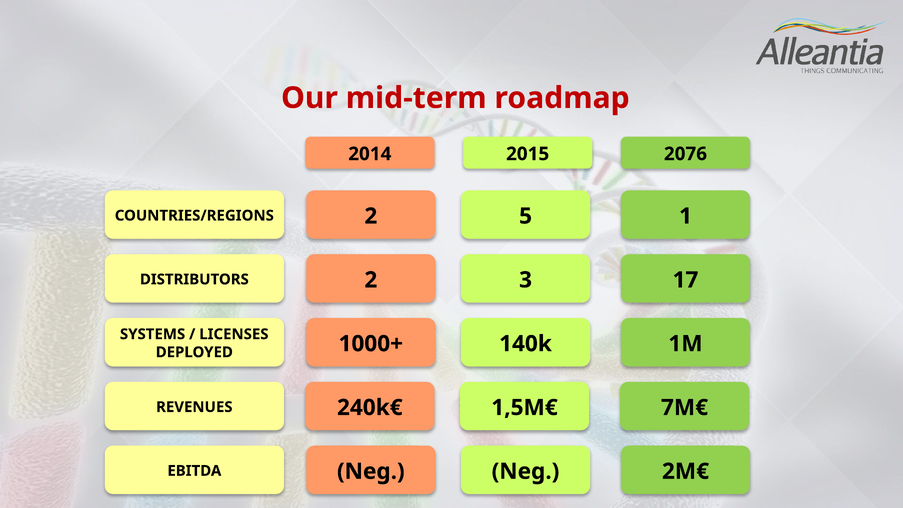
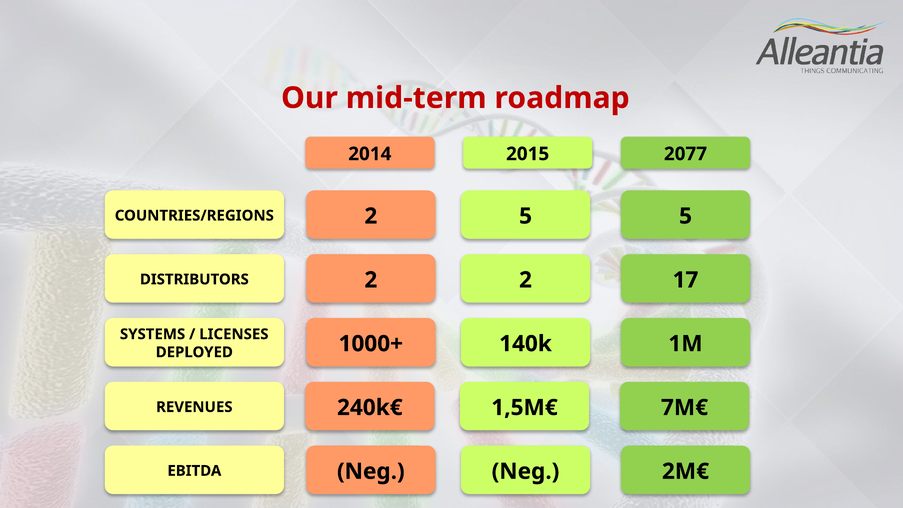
2076: 2076 -> 2077 (685, 154)
5 1: 1 -> 5 (686, 216)
2 3: 3 -> 2 (526, 280)
